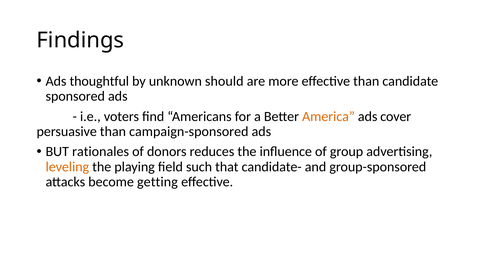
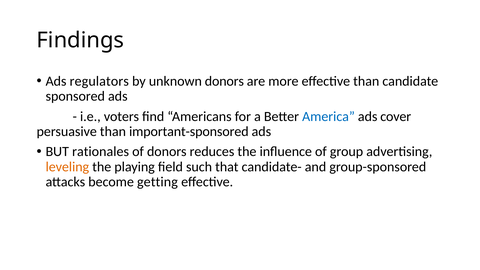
thoughtful: thoughtful -> regulators (99, 81)
unknown should: should -> donors (224, 81)
America colour: orange -> blue (328, 116)
campaign-sponsored: campaign-sponsored -> important-sponsored (189, 132)
